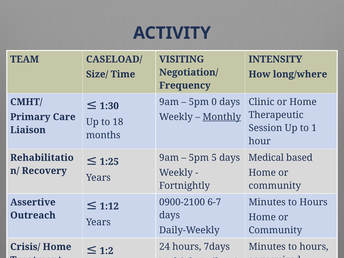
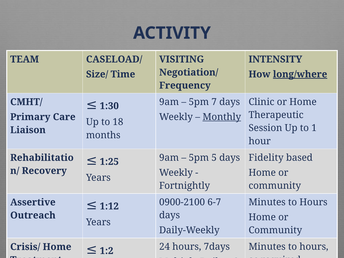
long/where underline: none -> present (300, 74)
0: 0 -> 7 (214, 102)
Medical: Medical -> Fidelity (266, 158)
